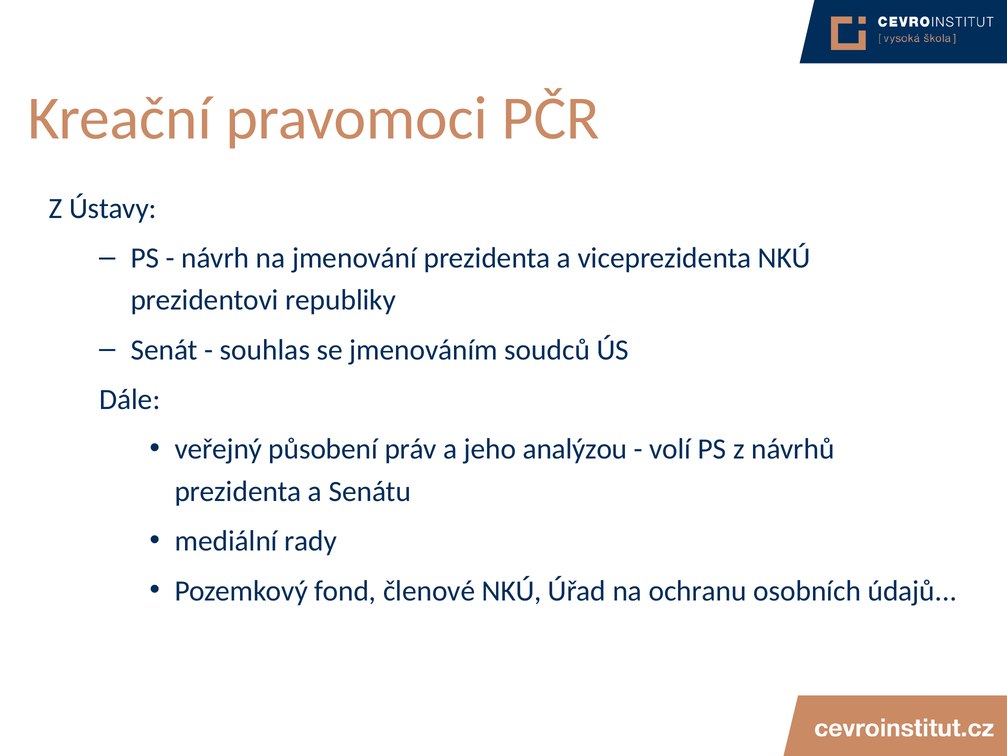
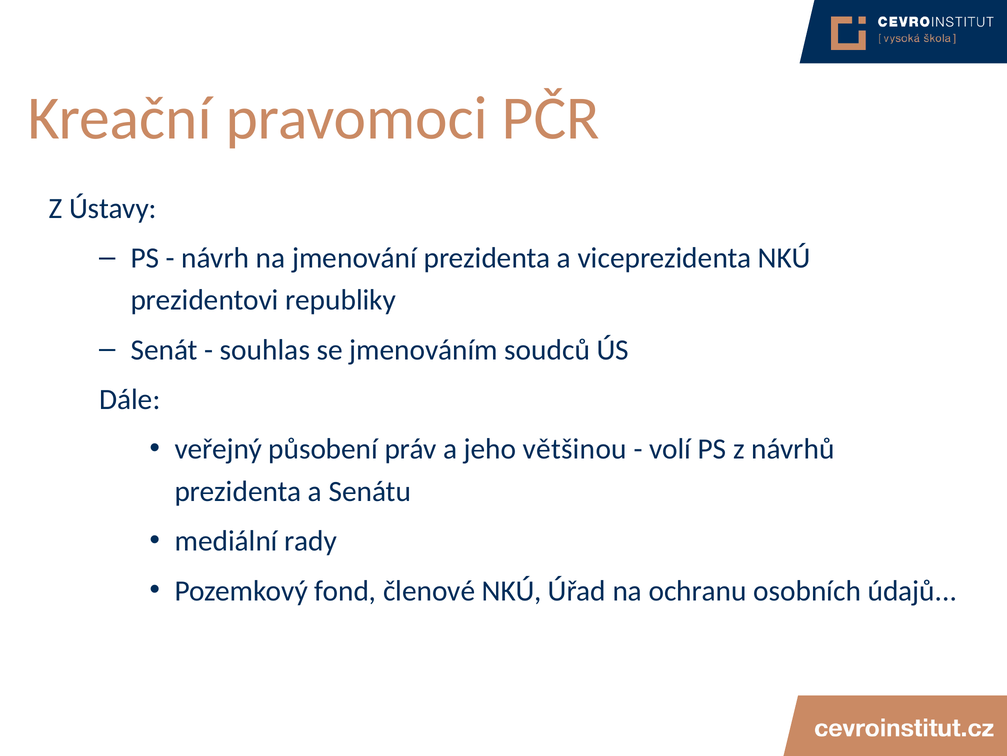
analýzou: analýzou -> většinou (575, 449)
